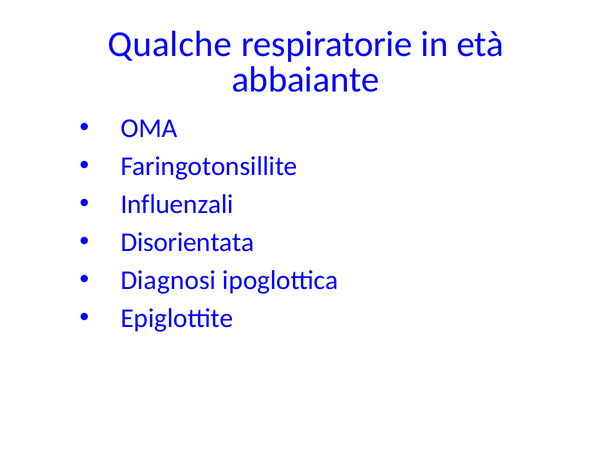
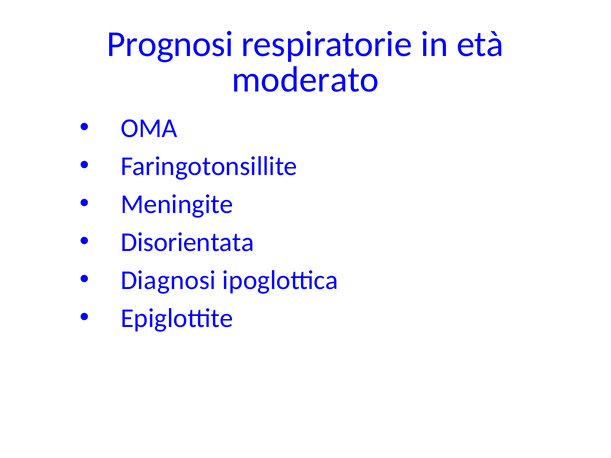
Qualche: Qualche -> Prognosi (170, 44)
abbaiante: abbaiante -> moderato (305, 80)
Influenzali: Influenzali -> Meningite (177, 204)
